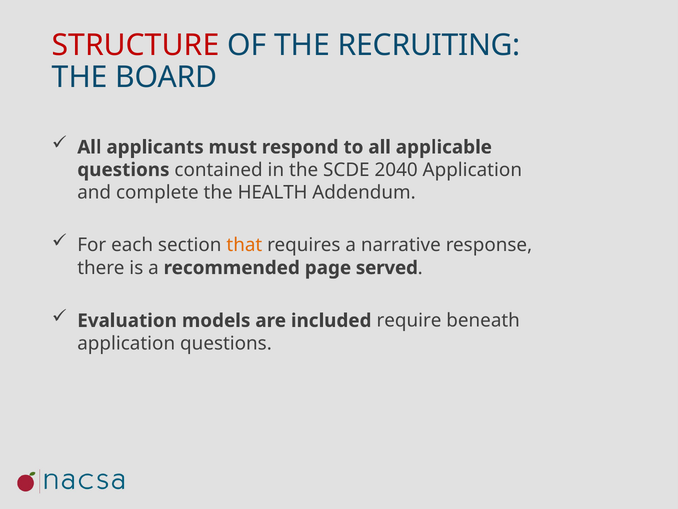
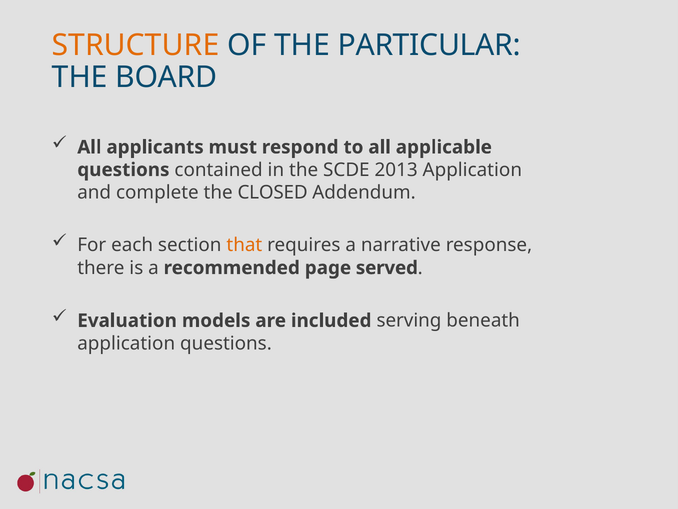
STRUCTURE colour: red -> orange (136, 45)
RECRUITING: RECRUITING -> PARTICULAR (429, 45)
2040: 2040 -> 2013 (396, 170)
HEALTH: HEALTH -> CLOSED (273, 192)
require: require -> serving (409, 320)
